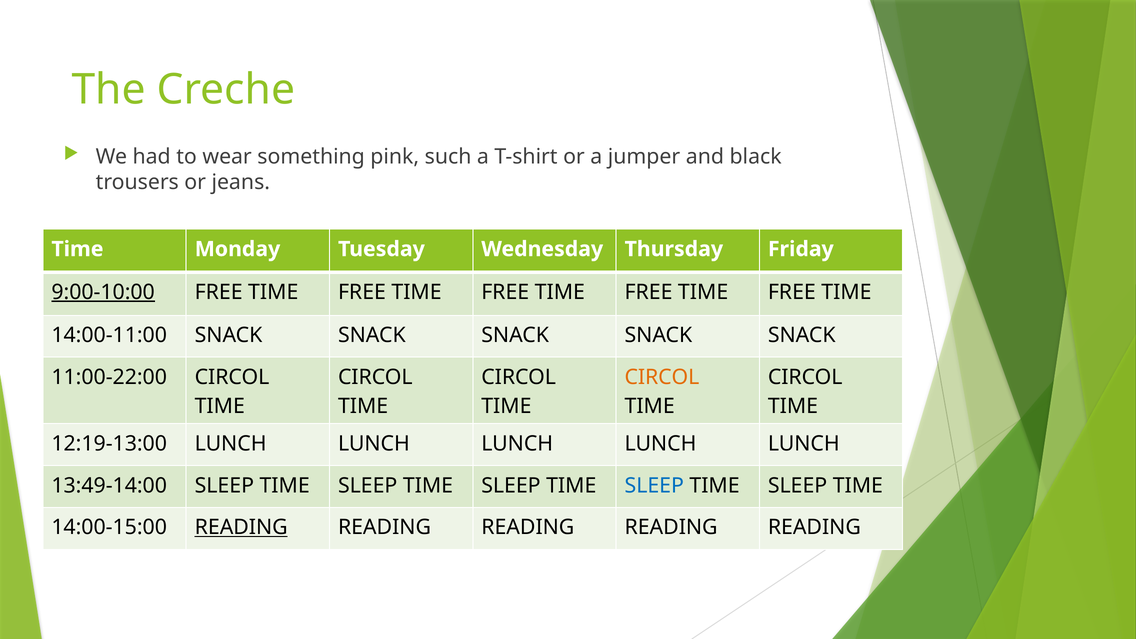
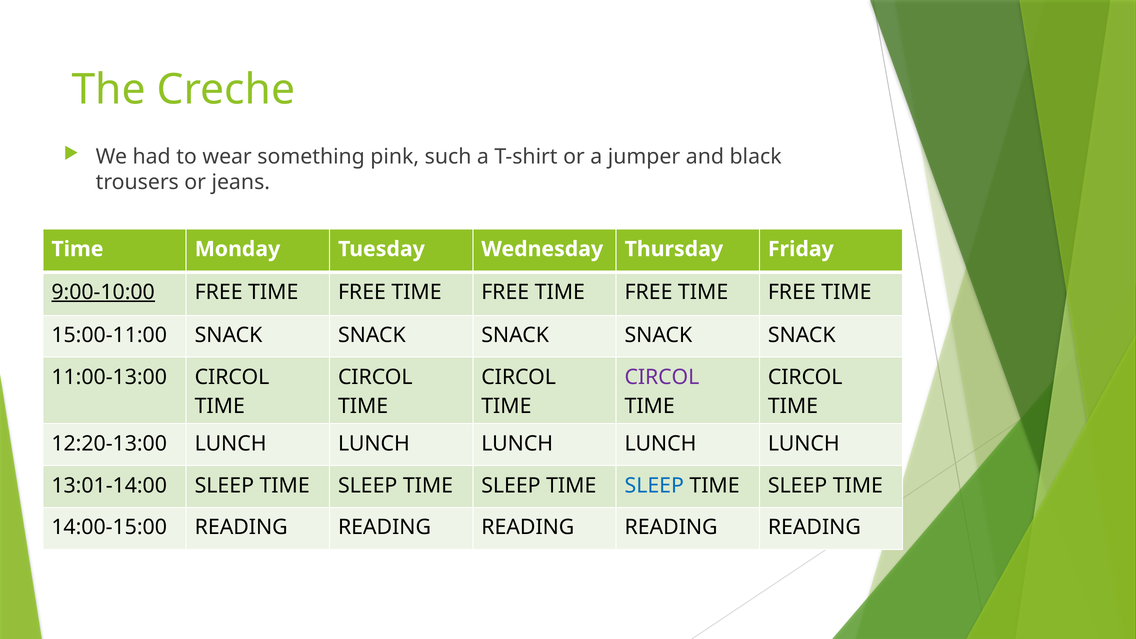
14:00-11:00: 14:00-11:00 -> 15:00-11:00 (109, 335)
11:00-22:00: 11:00-22:00 -> 11:00-13:00 (109, 377)
CIRCOL colour: orange -> purple (662, 377)
12:19-13:00: 12:19-13:00 -> 12:20-13:00 (109, 444)
13:49-14:00: 13:49-14:00 -> 13:01-14:00 (109, 485)
READING underline: present -> none (241, 527)
